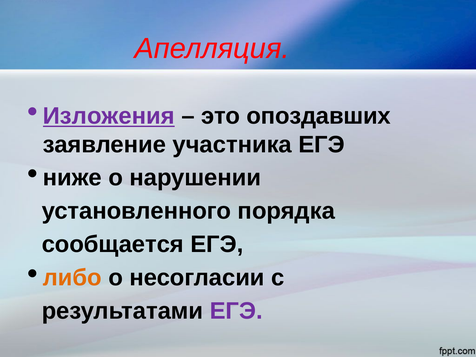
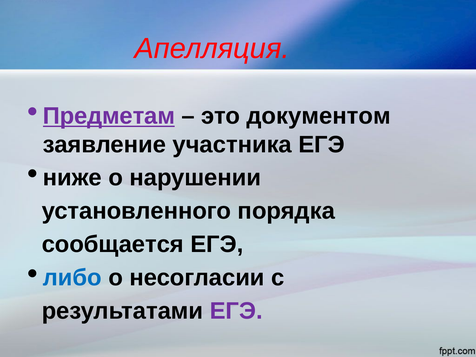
Изложения: Изложения -> Предметам (109, 116)
опоздавших: опоздавших -> документом (319, 116)
либо colour: orange -> blue (72, 278)
